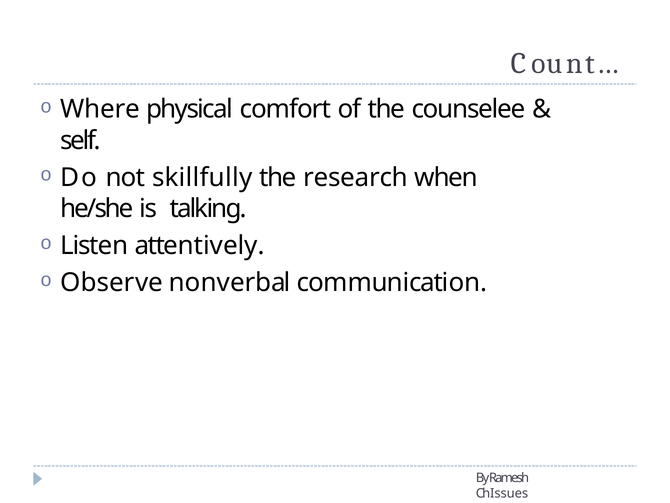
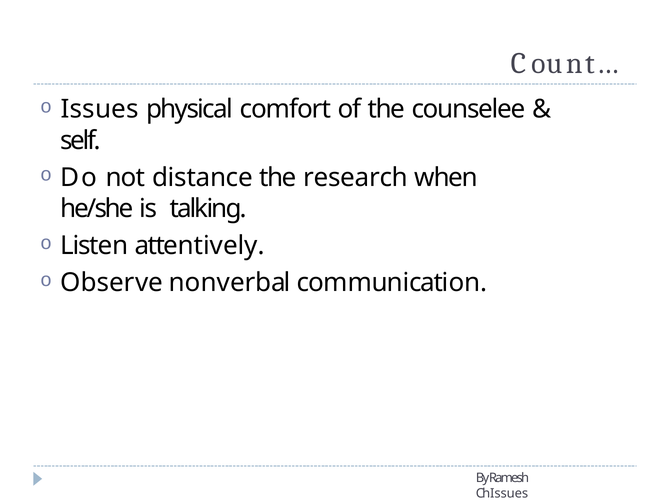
Where: Where -> Issues (100, 109)
skillfully: skillfully -> distance (202, 177)
